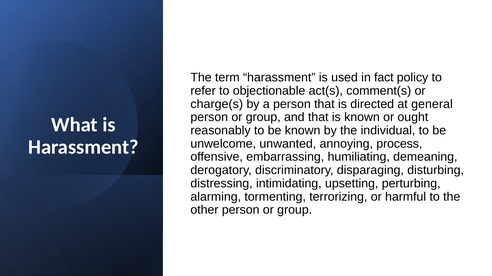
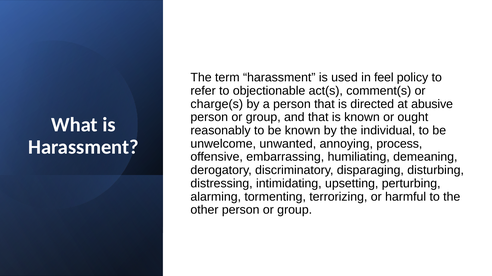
fact: fact -> feel (384, 78)
general: general -> abusive (432, 104)
